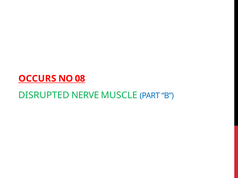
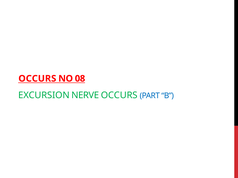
DISRUPTED: DISRUPTED -> EXCURSION (44, 95)
NERVE MUSCLE: MUSCLE -> OCCURS (119, 95)
